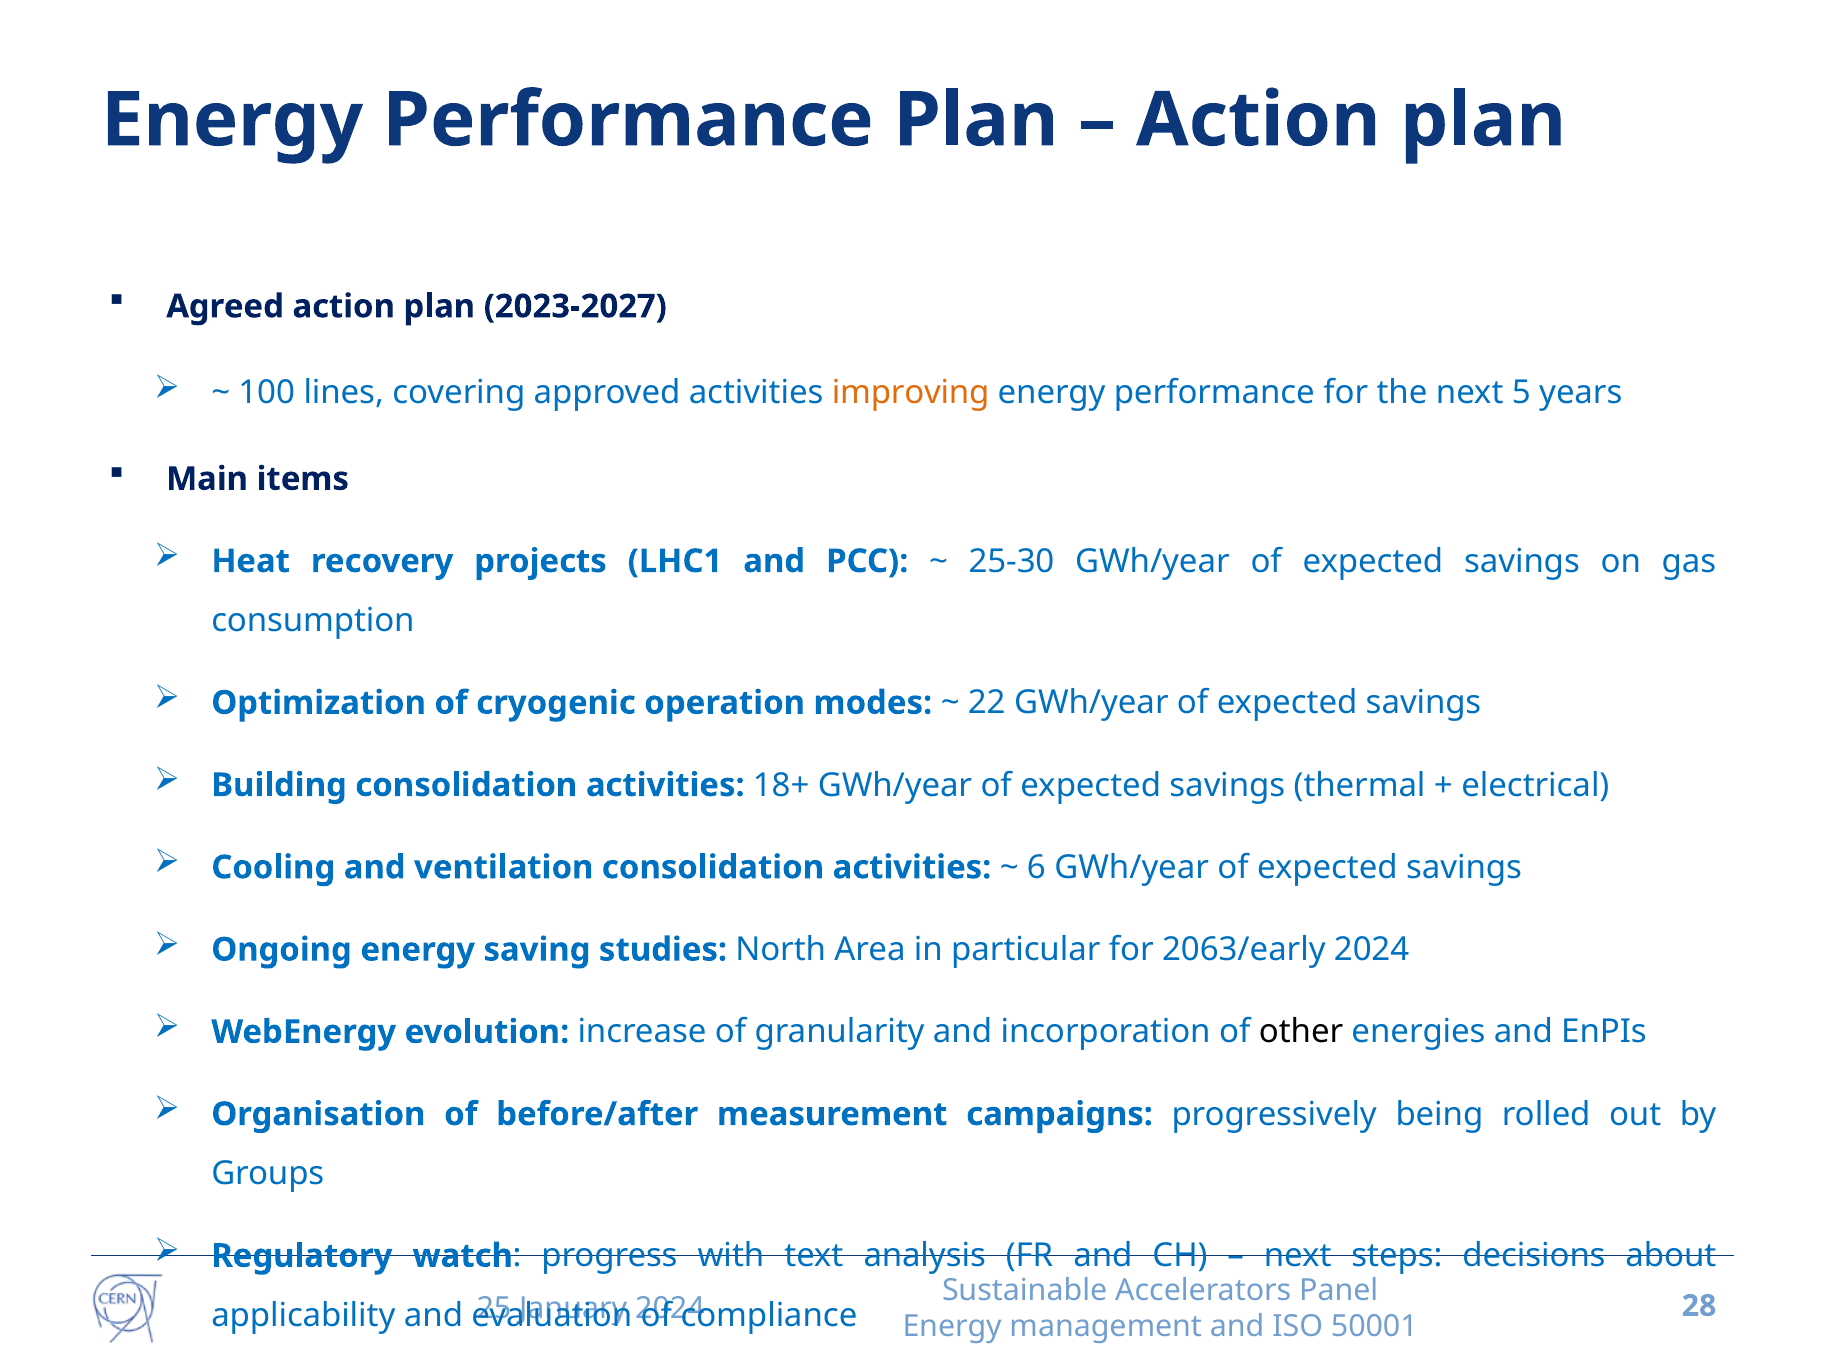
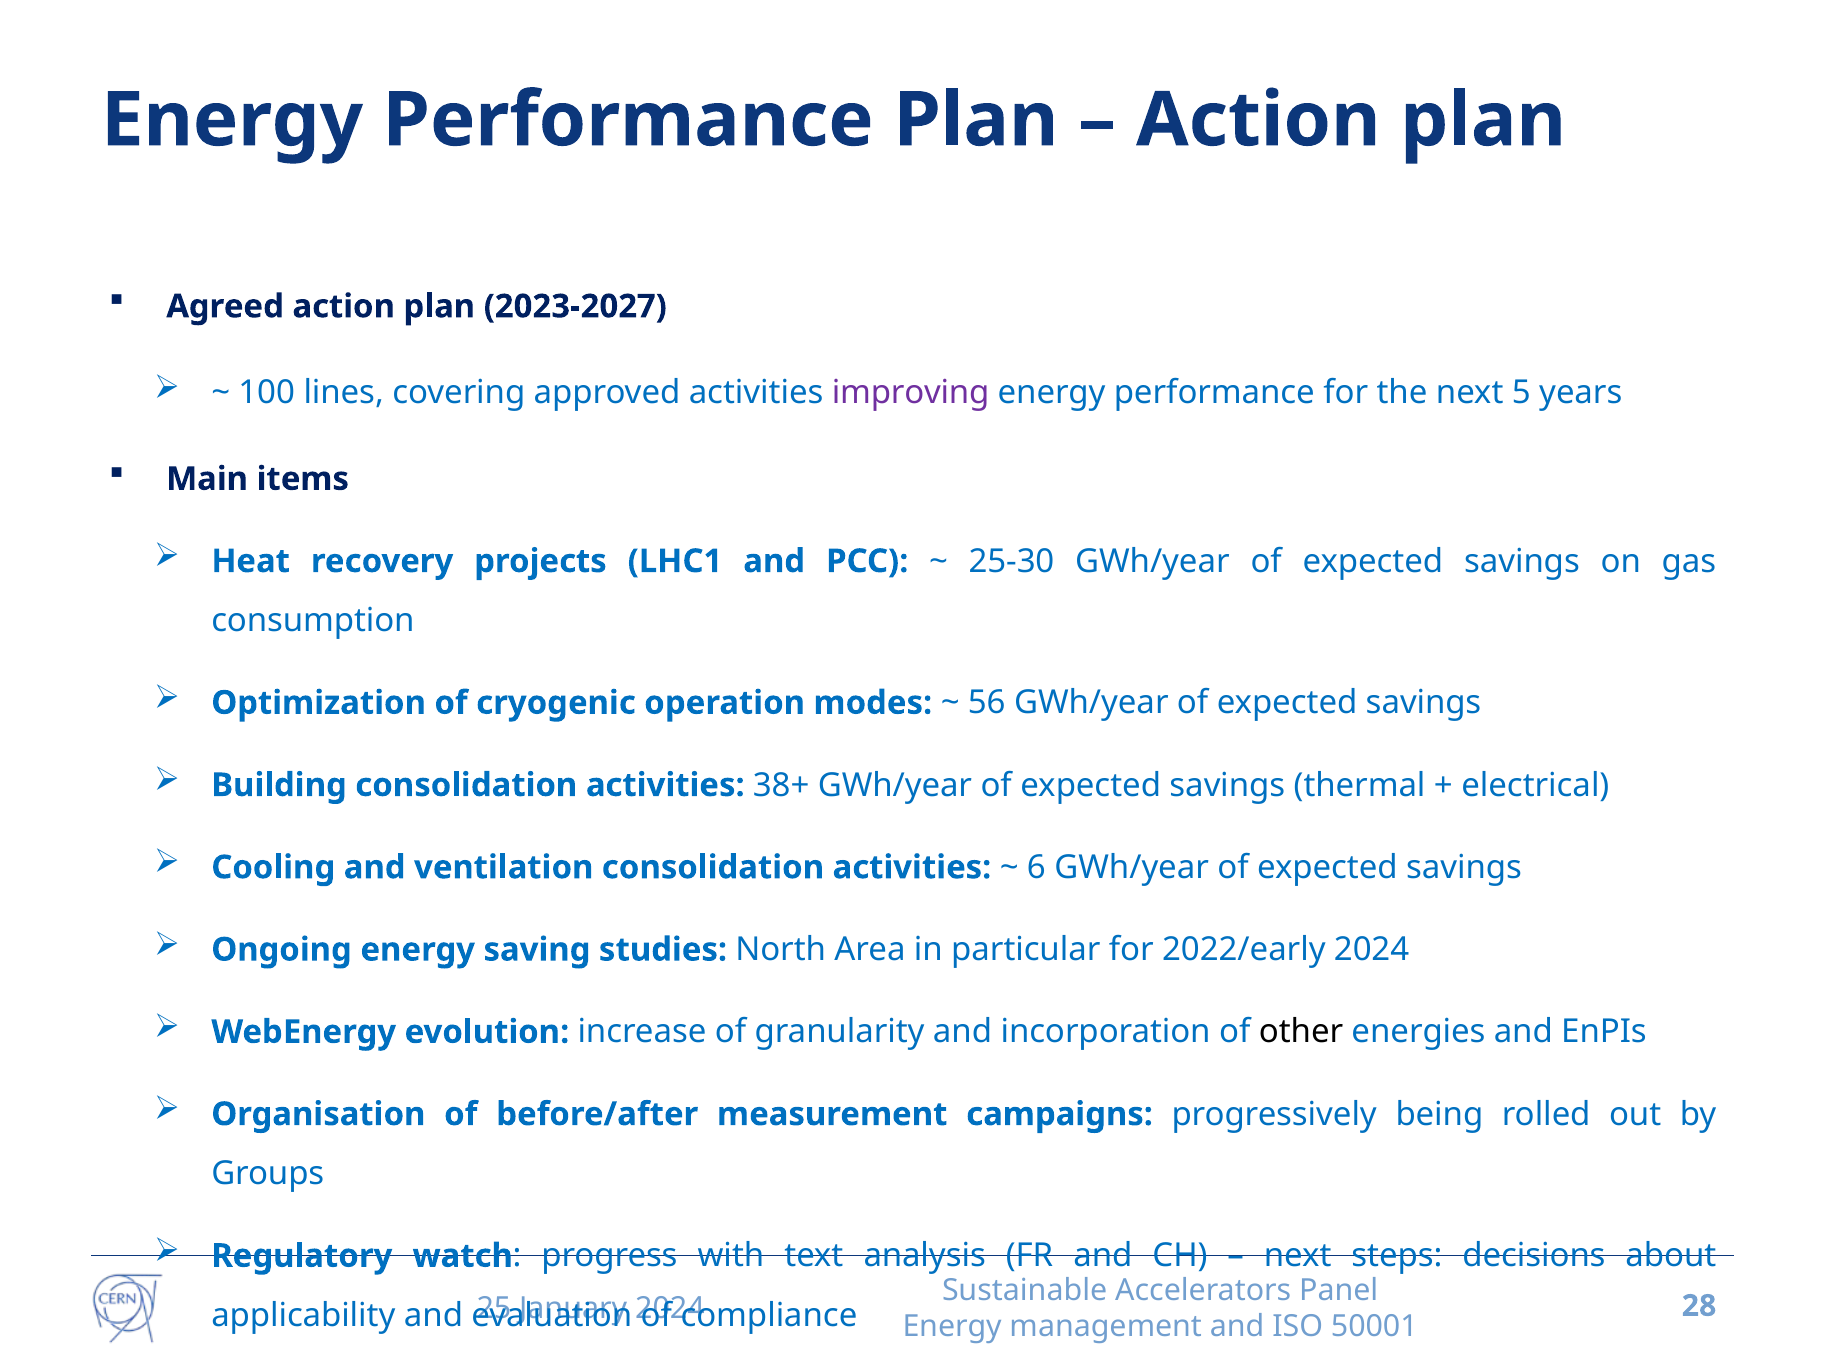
improving colour: orange -> purple (911, 393)
22: 22 -> 56 (987, 703)
18+: 18+ -> 38+ (781, 785)
2063/early: 2063/early -> 2022/early (1244, 949)
